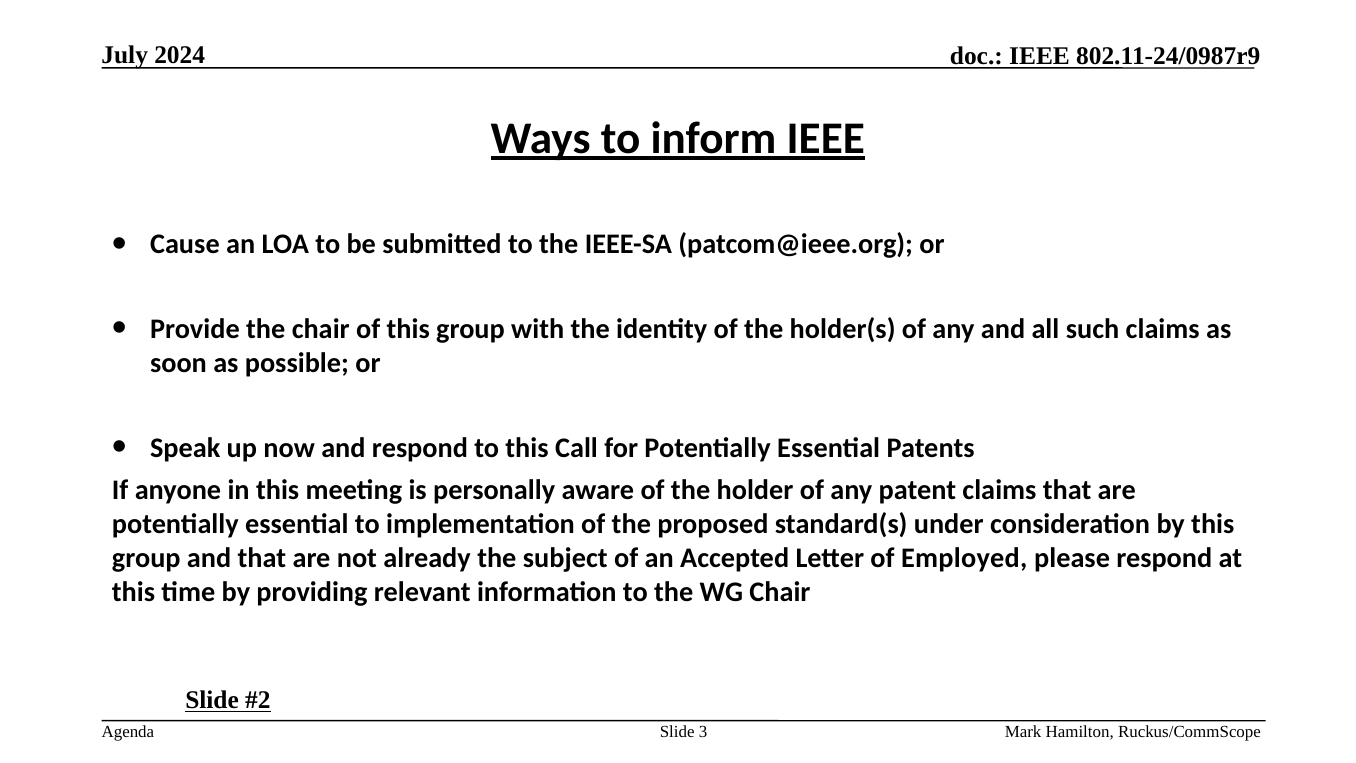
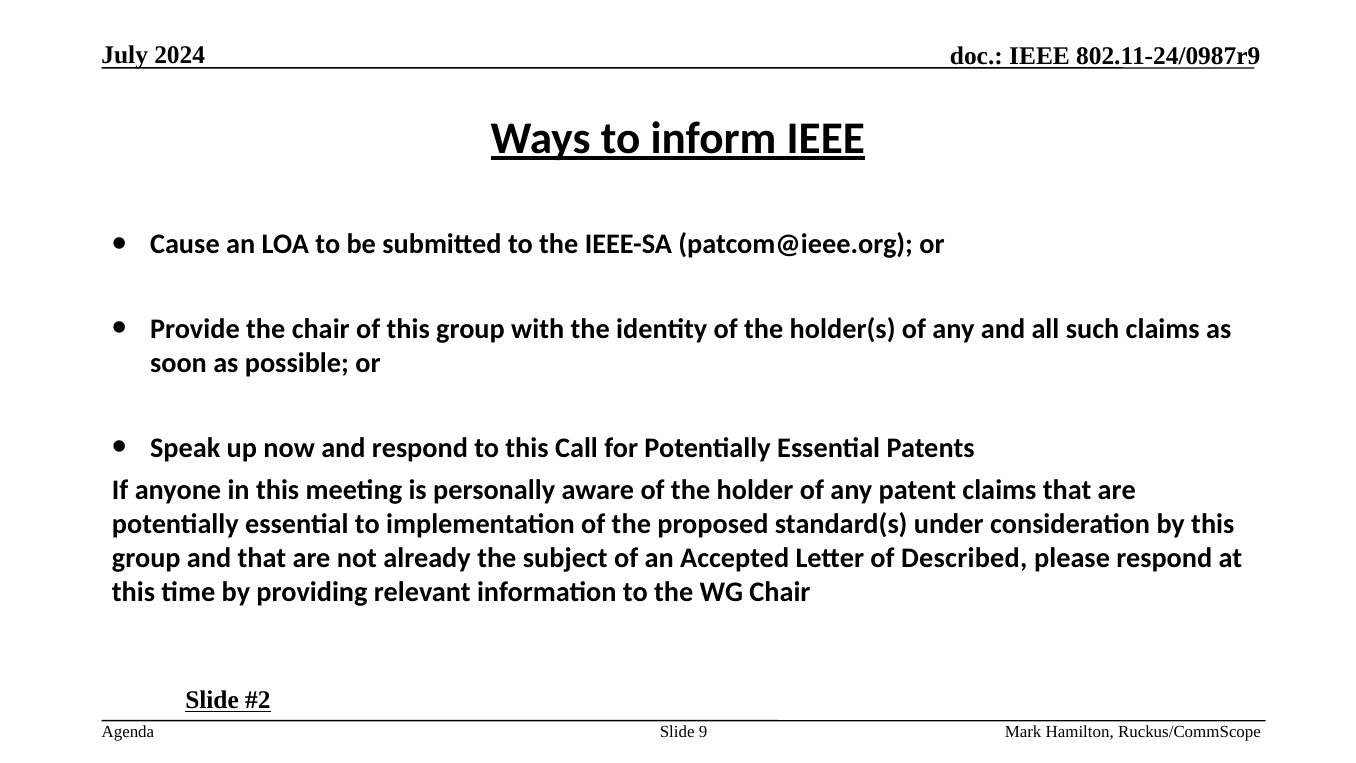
Employed: Employed -> Described (964, 558)
3: 3 -> 9 (703, 732)
